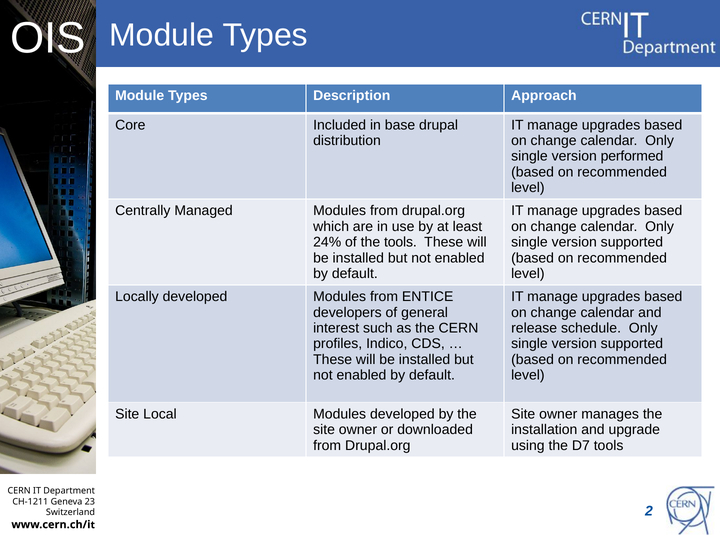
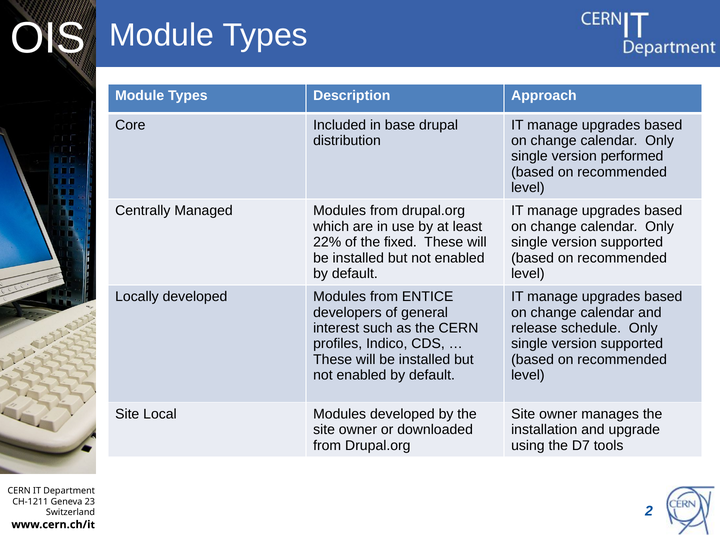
24%: 24% -> 22% (327, 242)
the tools: tools -> fixed (400, 242)
